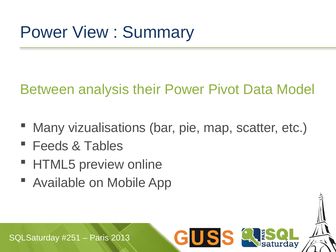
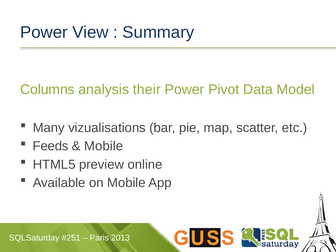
Between: Between -> Columns (47, 89)
Tables: Tables -> Mobile (104, 146)
